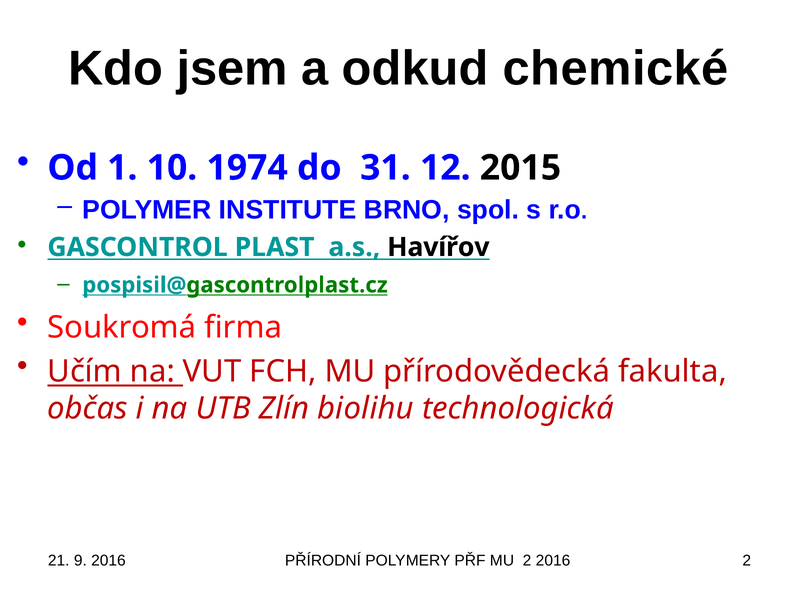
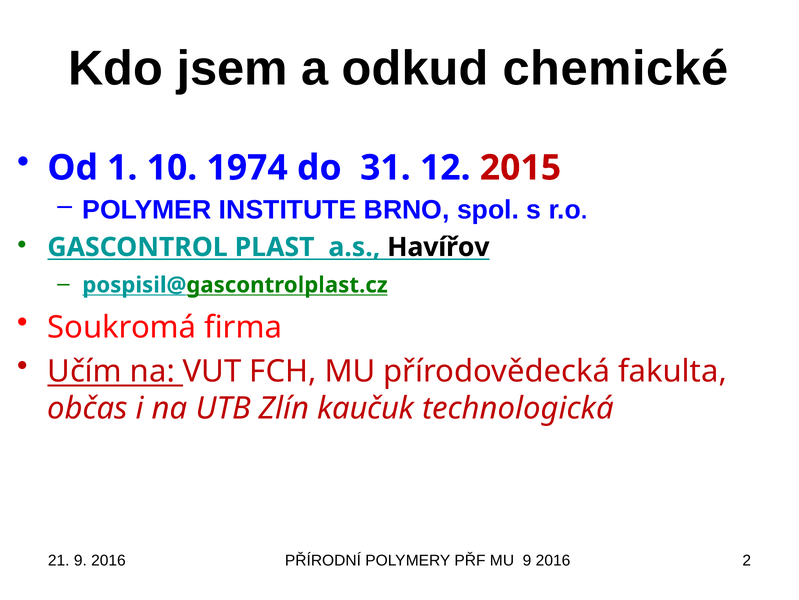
2015 colour: black -> red (520, 168)
biolihu: biolihu -> kaučuk (366, 408)
MU 2: 2 -> 9 (527, 560)
